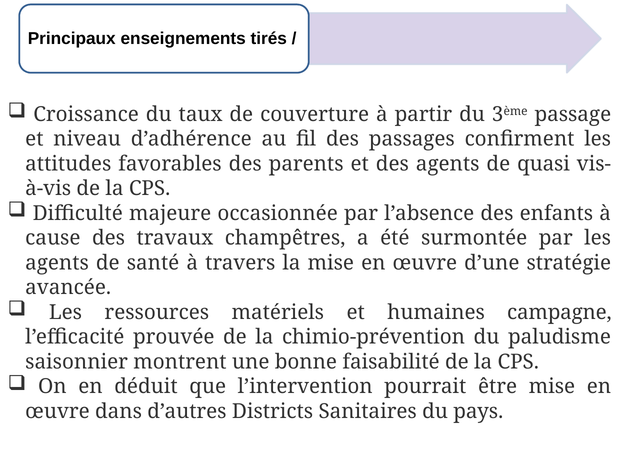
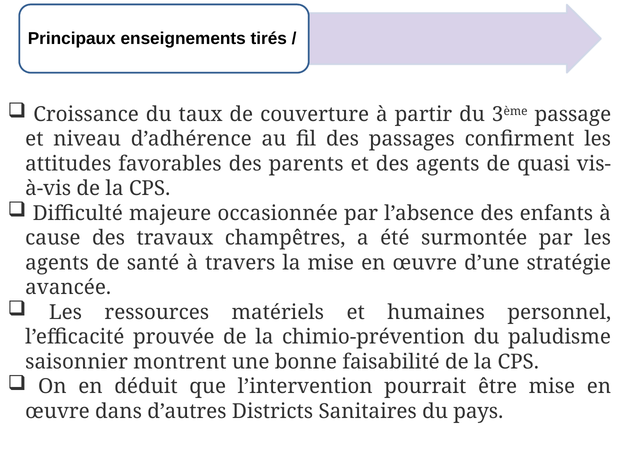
campagne: campagne -> personnel (559, 312)
